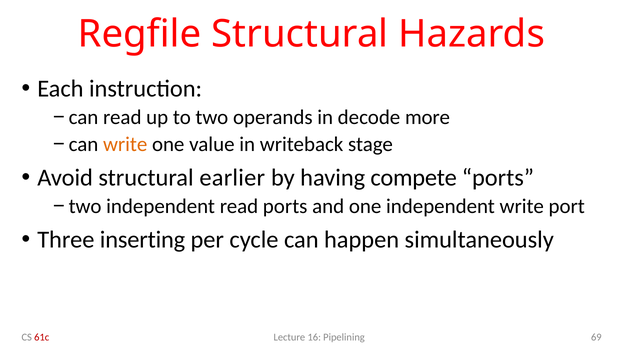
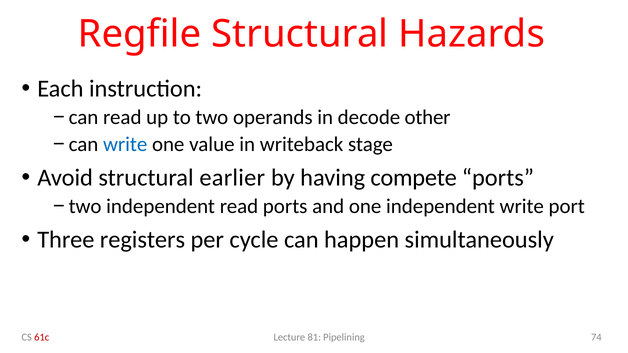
more: more -> other (428, 118)
write colour: orange -> blue (125, 144)
inserting: inserting -> registers (142, 240)
16: 16 -> 81 (314, 337)
69: 69 -> 74 (596, 337)
